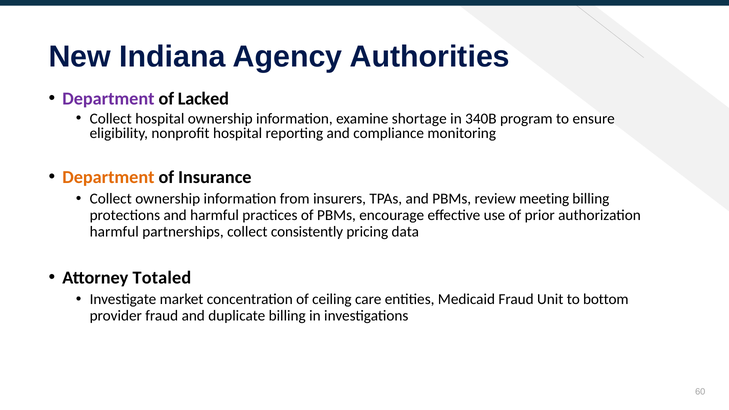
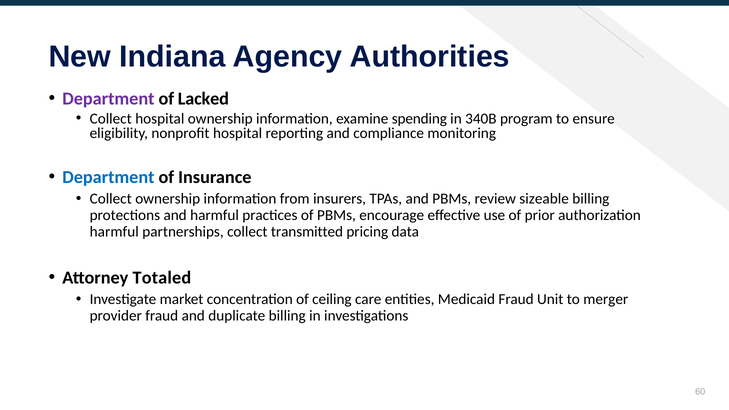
shortage: shortage -> spending (419, 119)
Department colour: orange -> blue (108, 177)
meeting: meeting -> sizeable (544, 199)
consistently: consistently -> transmitted (307, 232)
bottom: bottom -> merger (606, 299)
